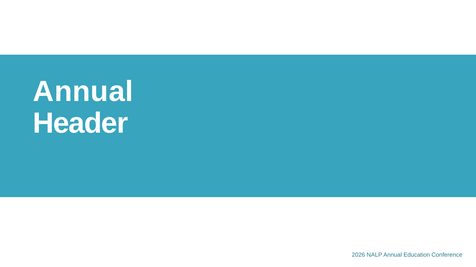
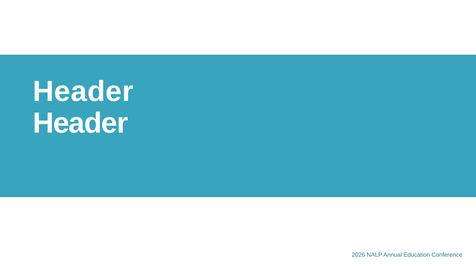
Annual: Annual -> Header (83, 92)
